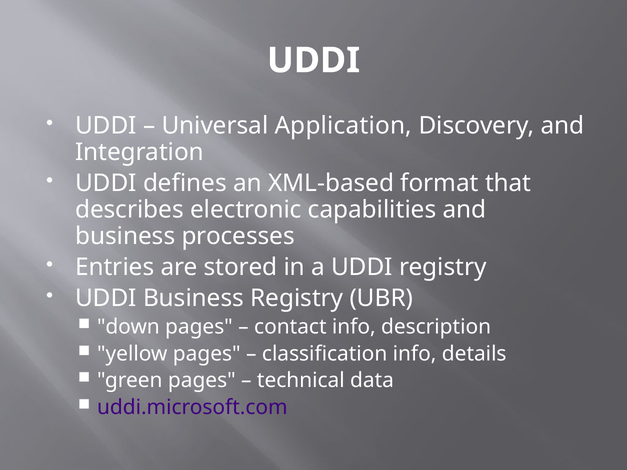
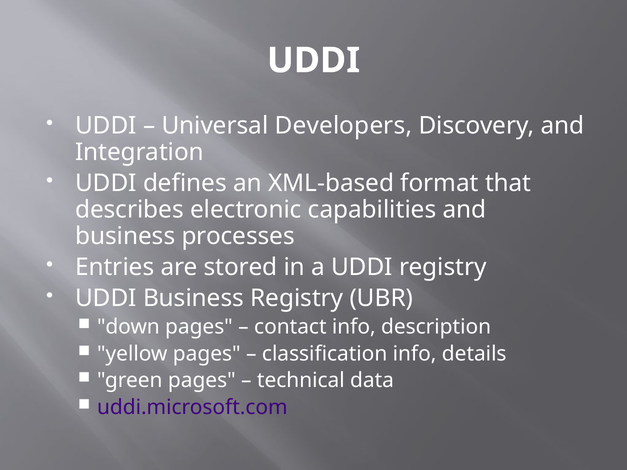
Application: Application -> Developers (343, 126)
